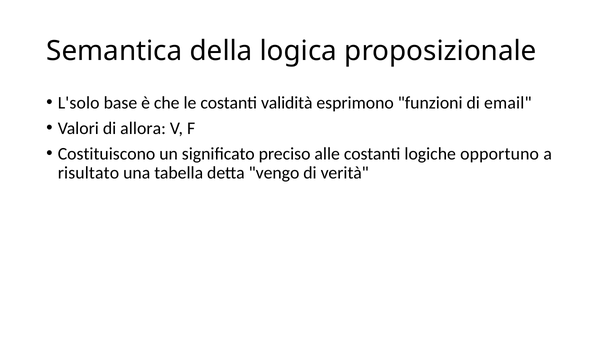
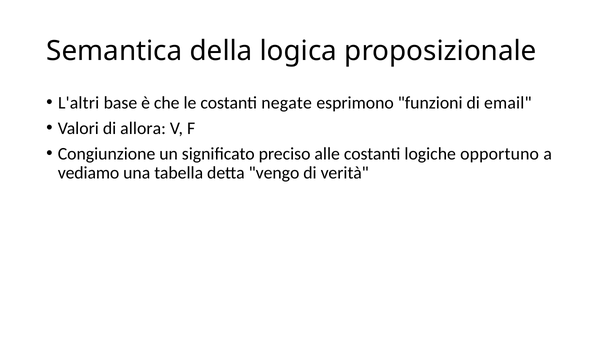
L'solo: L'solo -> L'altri (79, 103)
validità: validità -> negate (287, 103)
Costituiscono: Costituiscono -> Congiunzione (107, 154)
risultato: risultato -> vediamo (89, 173)
